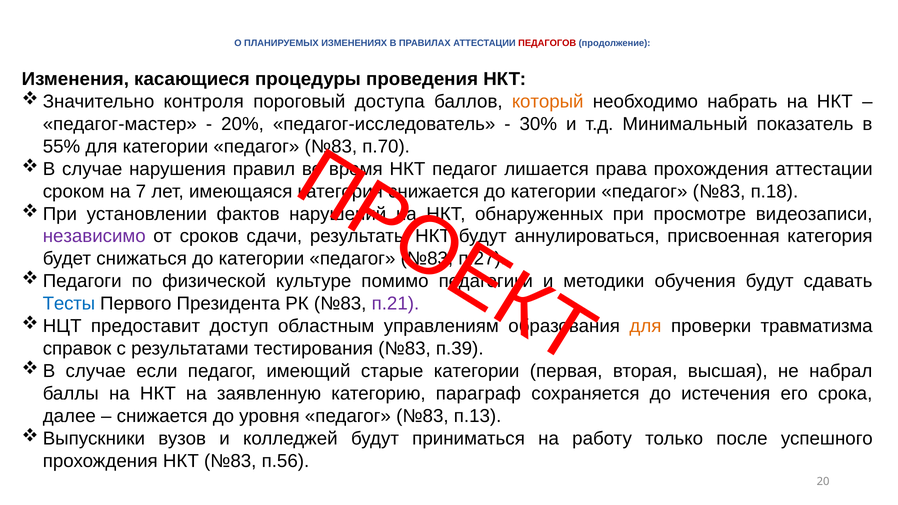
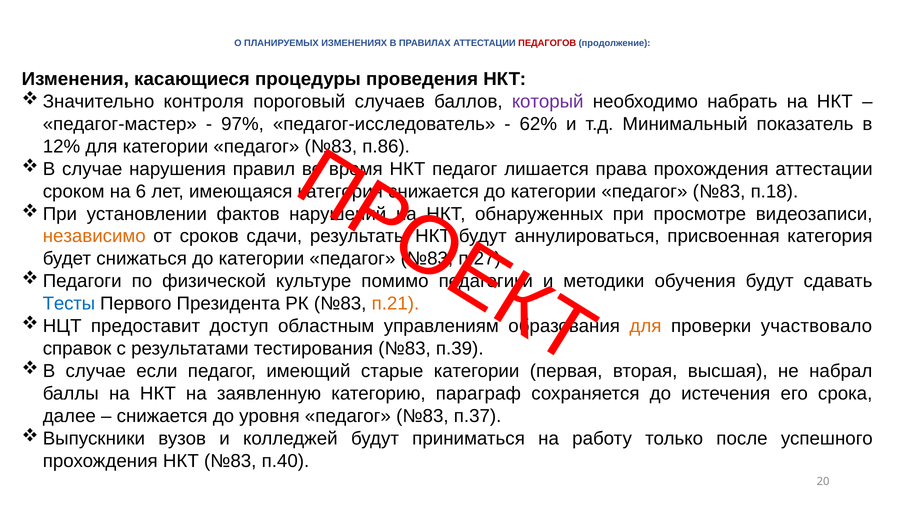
доступа: доступа -> случаев (390, 102)
который colour: orange -> purple (548, 102)
20%: 20% -> 97% (243, 124)
30%: 30% -> 62% (538, 124)
55%: 55% -> 12% (61, 147)
п.70: п.70 -> п.86 (386, 147)
7: 7 -> 6 (141, 191)
независимо colour: purple -> orange (94, 236)
п.21 colour: purple -> orange (395, 304)
травматизма: травматизма -> участвовало (816, 326)
п.13: п.13 -> п.37 (478, 416)
п.56: п.56 -> п.40 (285, 461)
